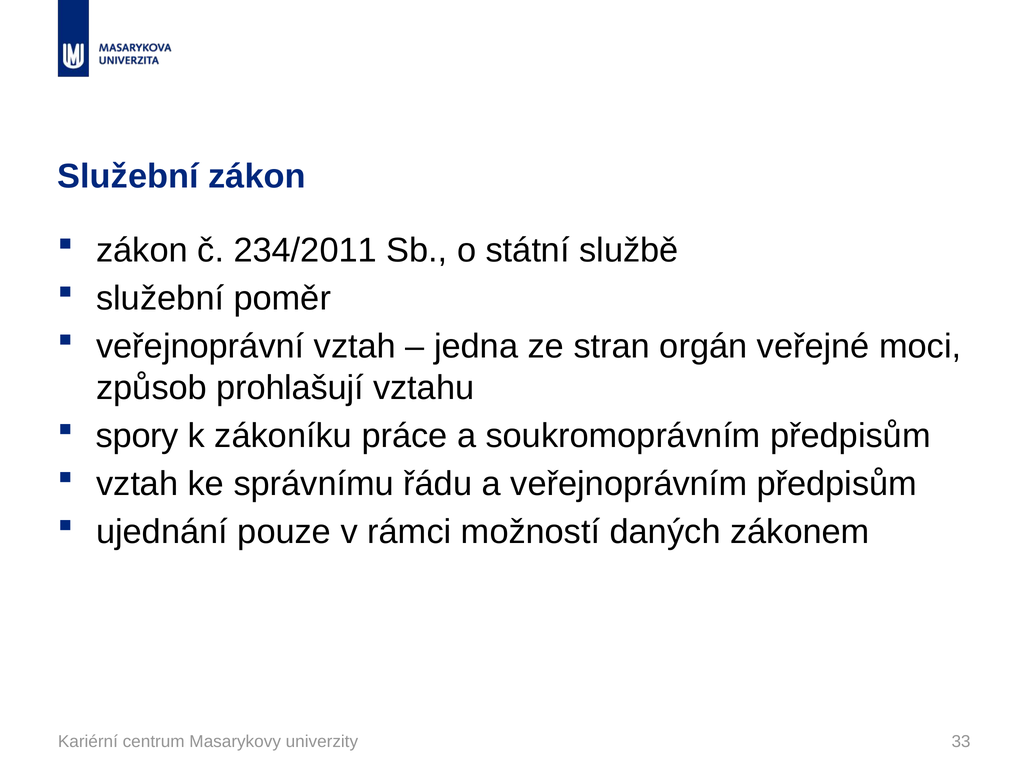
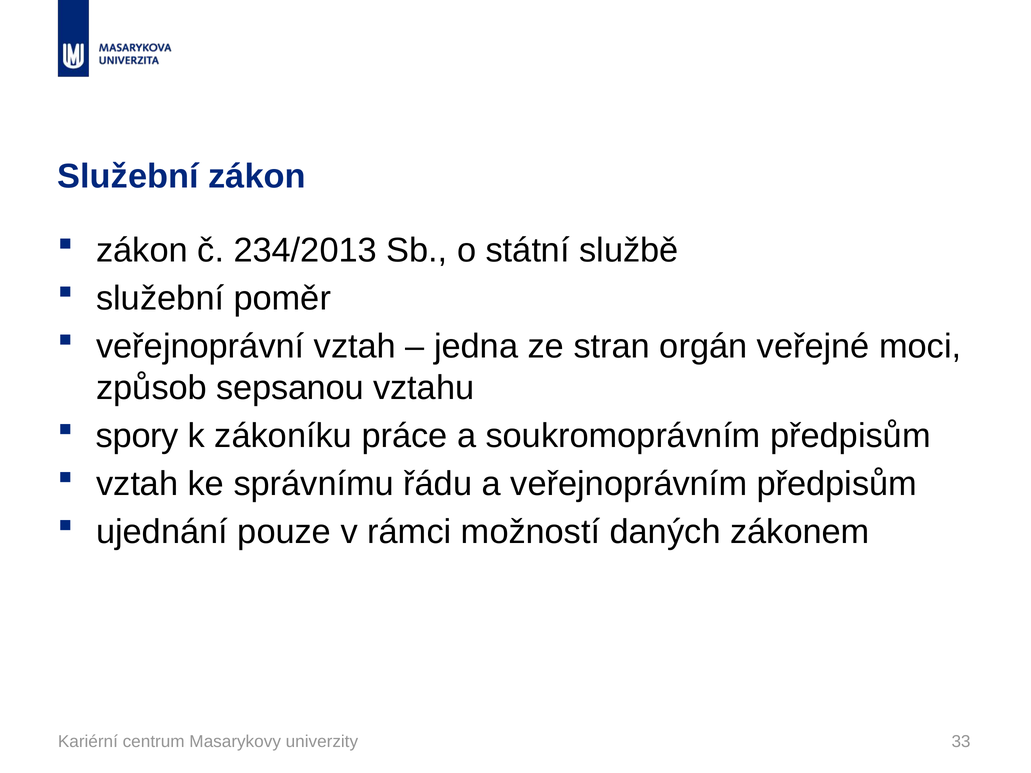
234/2011: 234/2011 -> 234/2013 (305, 251)
prohlašují: prohlašují -> sepsanou (290, 388)
